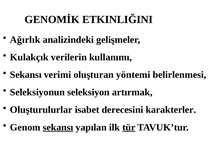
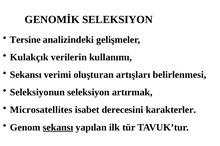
GENOMİK ETKINLIĞINI: ETKINLIĞINI -> SELEKSIYON (117, 20)
Ağırlık: Ağırlık -> Tersine (25, 40)
yöntemi: yöntemi -> artışları (133, 75)
Oluşturulurlar: Oluşturulurlar -> Microsatellites (41, 110)
tür underline: present -> none (129, 128)
